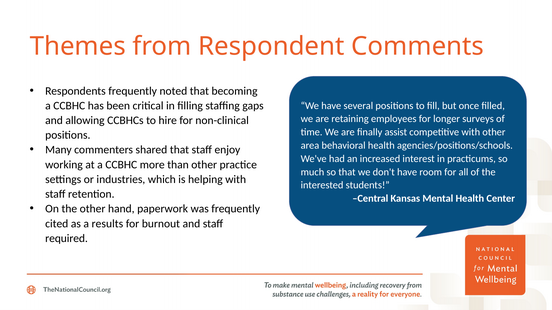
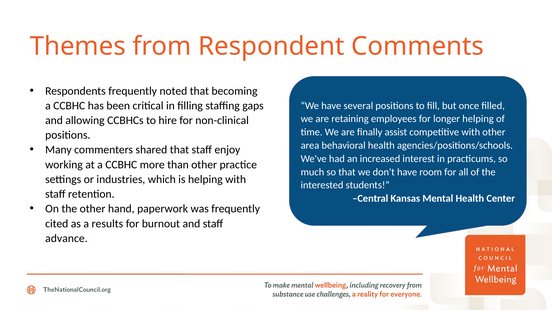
longer surveys: surveys -> helping (478, 119)
required: required -> advance (66, 239)
